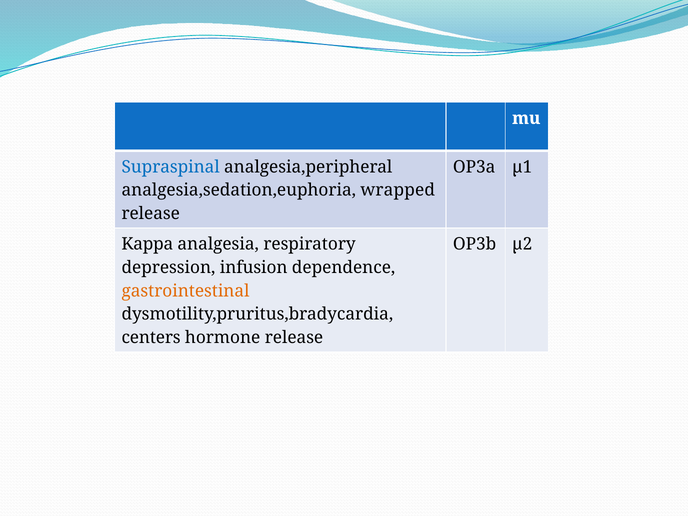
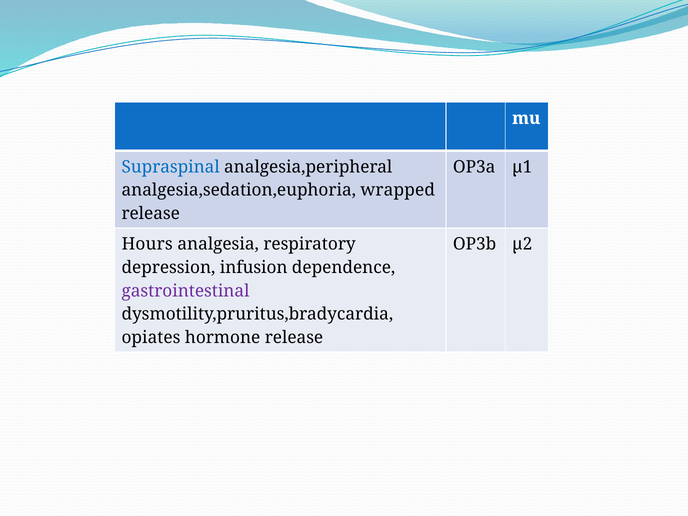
Kappa: Kappa -> Hours (147, 244)
gastrointestinal colour: orange -> purple (186, 291)
centers: centers -> opiates (151, 338)
